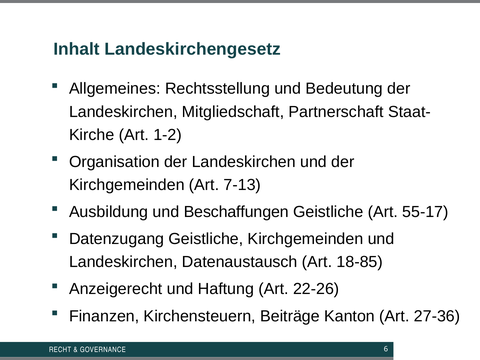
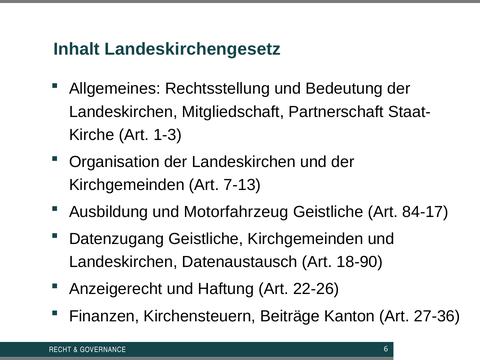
1-2: 1-2 -> 1-3 (168, 135)
Beschaffungen: Beschaffungen -> Motorfahrzeug (236, 212)
55-17: 55-17 -> 84-17 (425, 212)
18-85: 18-85 -> 18-90 (360, 262)
